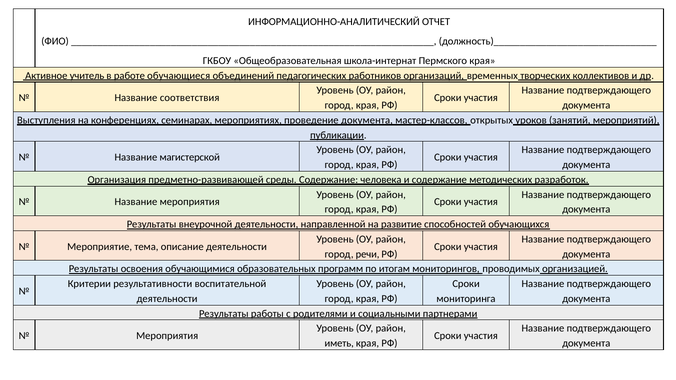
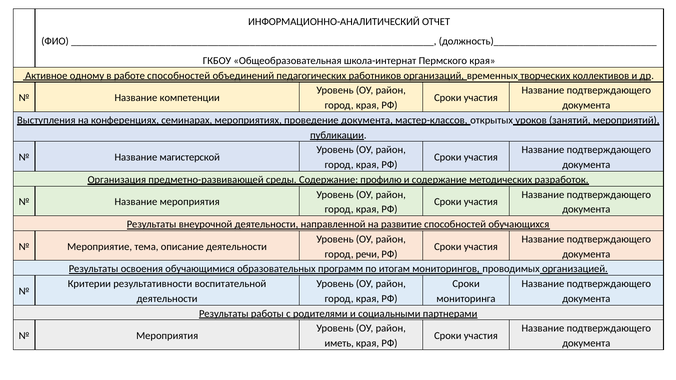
учитель: учитель -> одному (87, 76)
работе обучающиеся: обучающиеся -> способностей (179, 76)
соответствия: соответствия -> компетенции (190, 98)
человека: человека -> профилю (381, 180)
